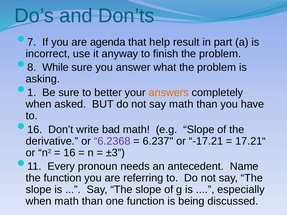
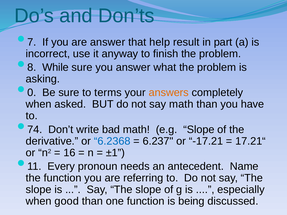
are agenda: agenda -> answer (108, 42)
1: 1 -> 0 (32, 93)
better: better -> terms (108, 93)
16: 16 -> 74 (35, 130)
6.2368 colour: purple -> blue (112, 141)
±3: ±3 -> ±1 (115, 153)
when math: math -> good (67, 201)
